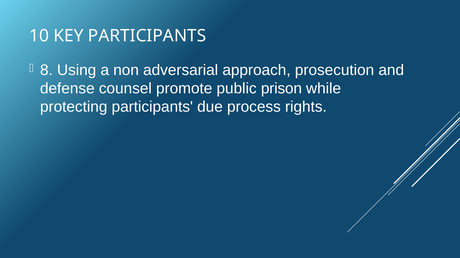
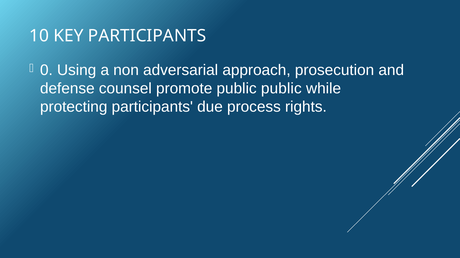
8: 8 -> 0 (46, 70)
public prison: prison -> public (281, 89)
